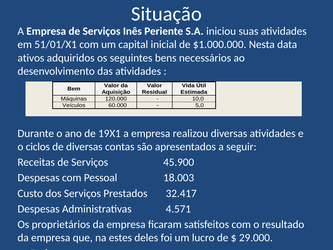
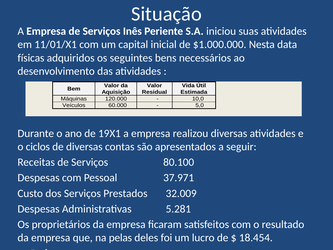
51/01/X1: 51/01/X1 -> 11/01/X1 (56, 44)
ativos: ativos -> físicas (31, 58)
45.900: 45.900 -> 80.100 (179, 162)
18.003: 18.003 -> 37.971 (179, 178)
32.417: 32.417 -> 32.009 (181, 193)
4.571: 4.571 -> 5.281 (178, 209)
estes: estes -> pelas (120, 238)
29.000: 29.000 -> 18.454 (256, 238)
